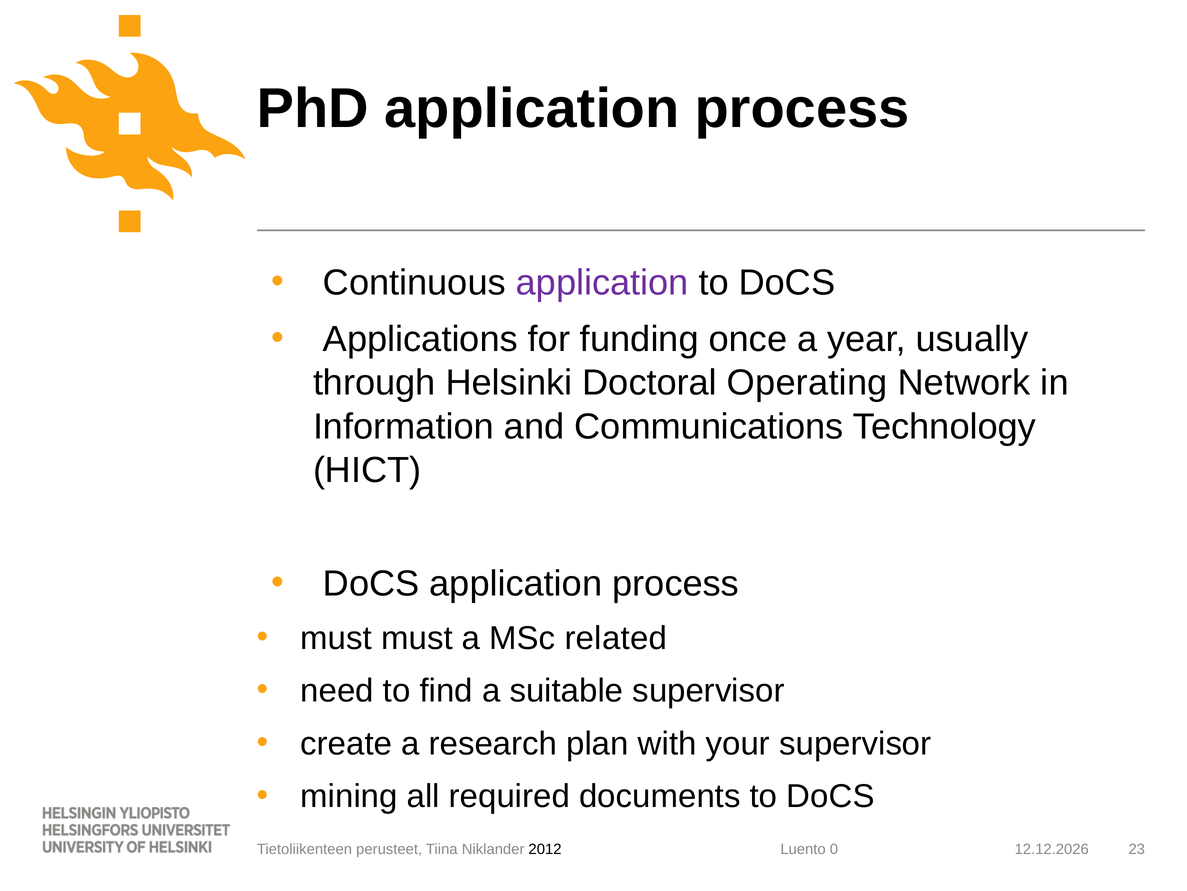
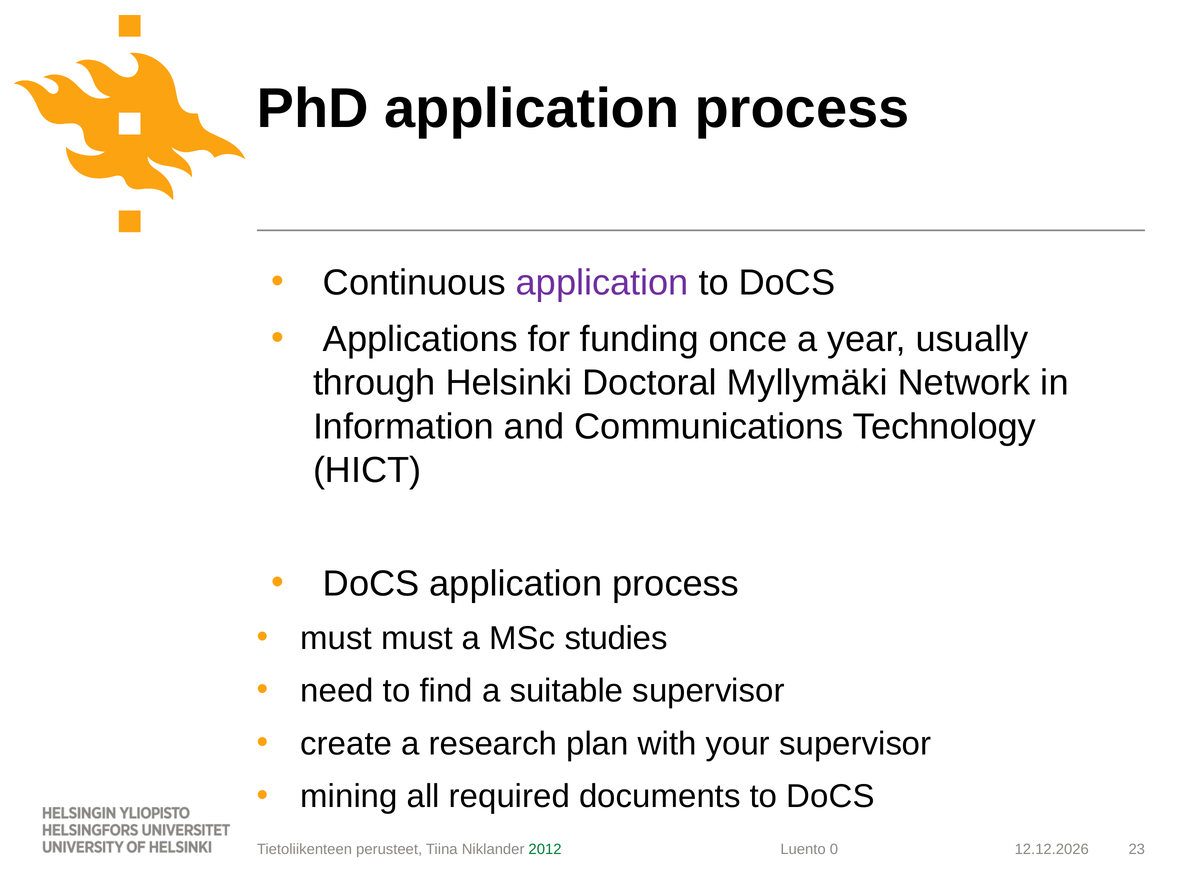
Operating: Operating -> Myllymäki (807, 383)
related: related -> studies (616, 638)
2012 colour: black -> green (545, 848)
